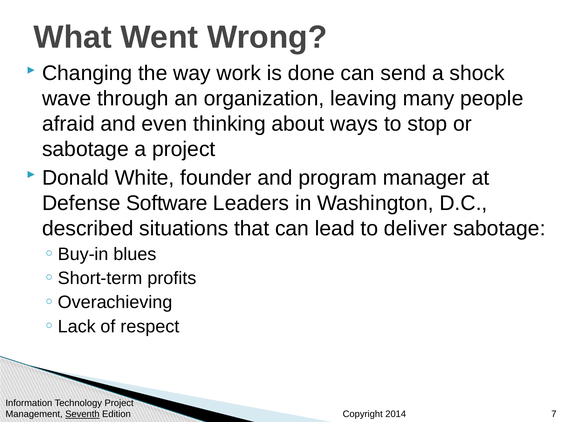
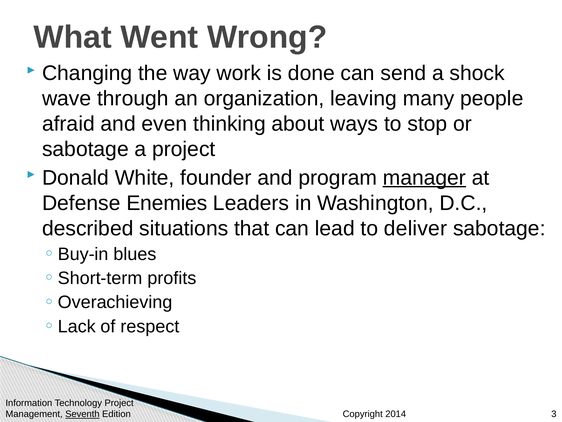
manager underline: none -> present (424, 178)
Software: Software -> Enemies (167, 203)
7: 7 -> 3 (554, 414)
